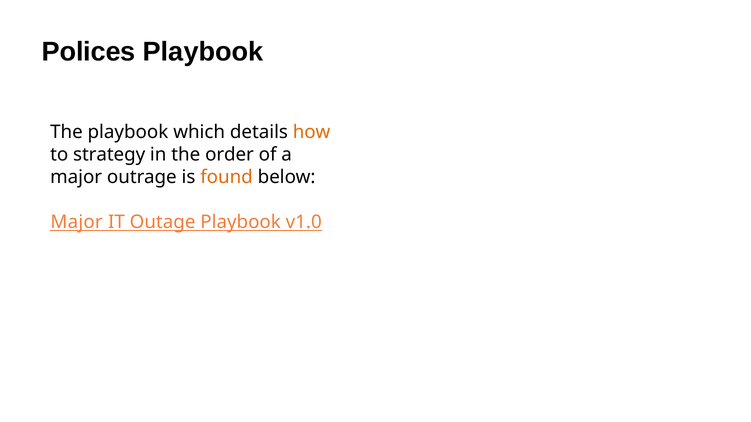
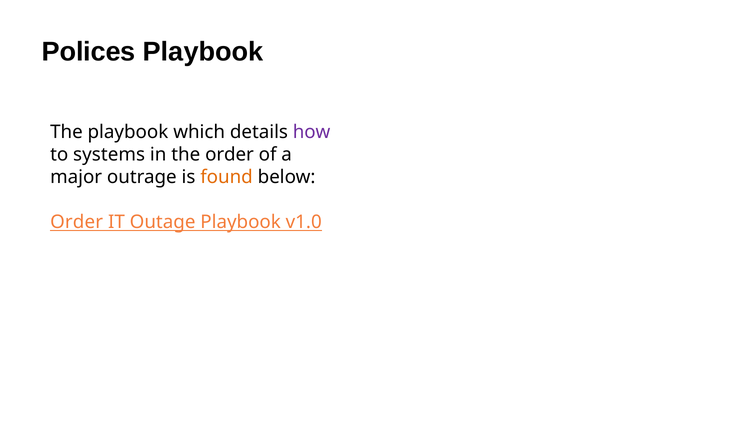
how colour: orange -> purple (312, 132)
strategy: strategy -> systems (109, 155)
Major: Major -> Order (77, 222)
